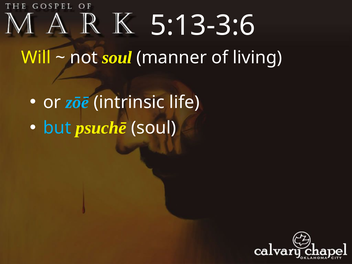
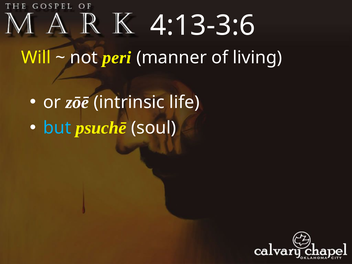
5:13-3:6: 5:13-3:6 -> 4:13-3:6 (203, 25)
not soul: soul -> peri (117, 58)
zōē colour: light blue -> white (77, 102)
